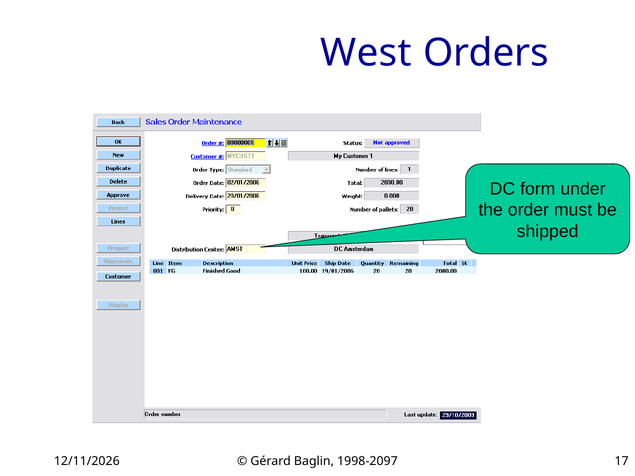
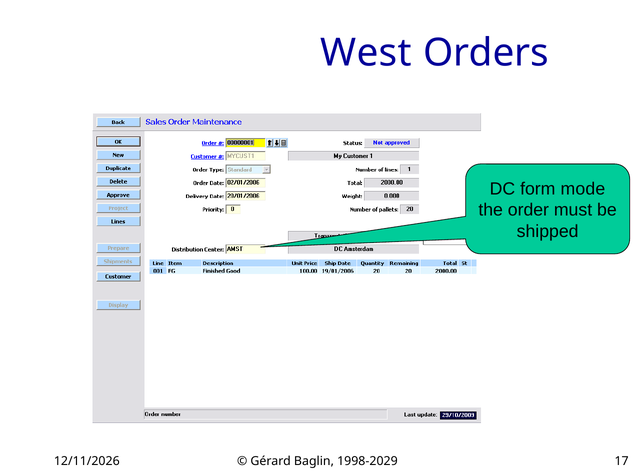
under: under -> mode (583, 189)
1998-2097: 1998-2097 -> 1998-2029 (367, 461)
